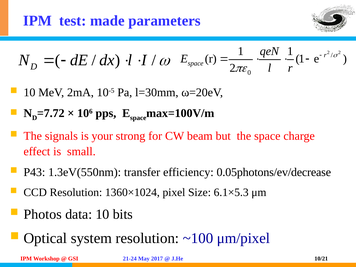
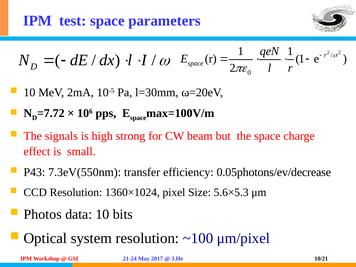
test made: made -> space (107, 21)
your: your -> high (102, 136)
1.3eV(550nm: 1.3eV(550nm -> 7.3eV(550nm (85, 172)
6.1×5.3: 6.1×5.3 -> 5.6×5.3 (231, 192)
